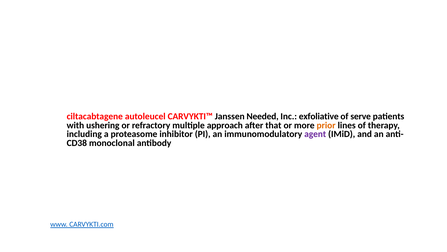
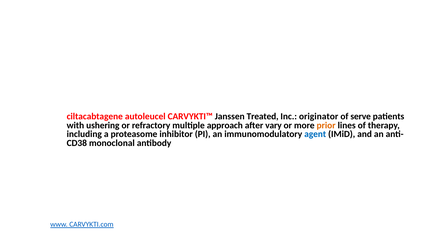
Needed: Needed -> Treated (263, 116)
exfoliative: exfoliative -> originator (319, 116)
that: that -> vary (273, 125)
agent colour: purple -> blue (315, 134)
